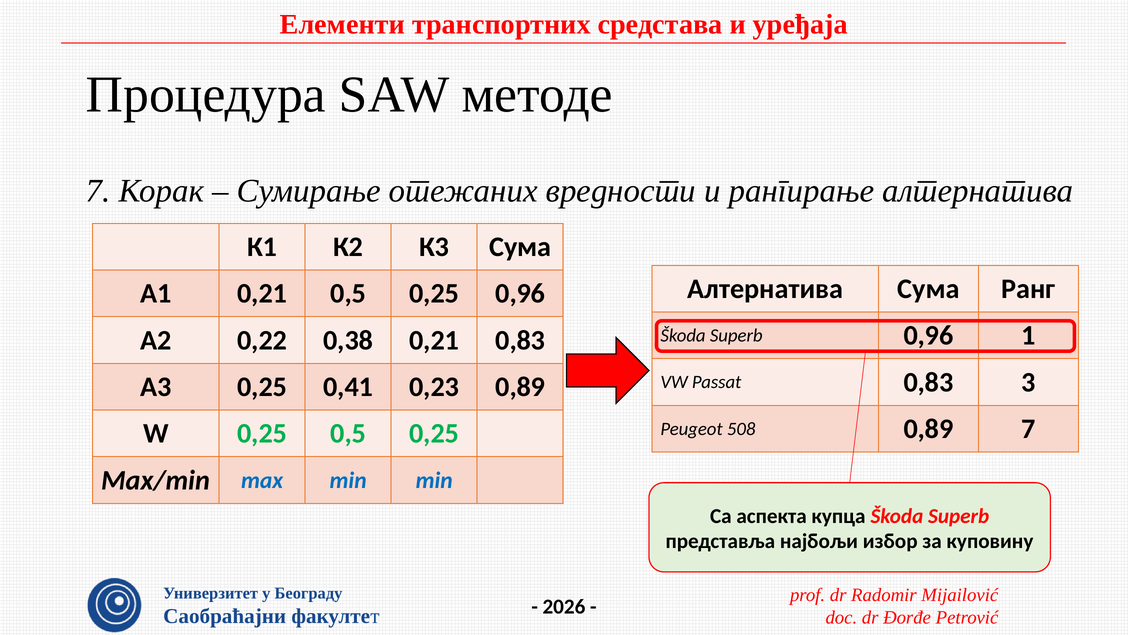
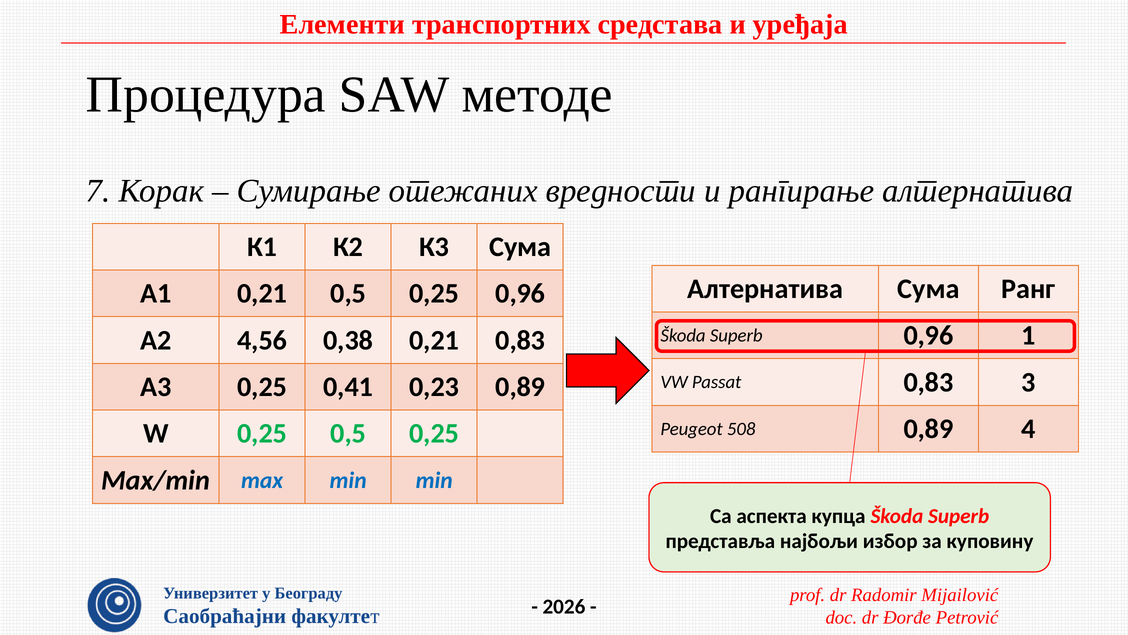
0,22: 0,22 -> 4,56 (262, 340)
0,89 7: 7 -> 4 (1028, 429)
